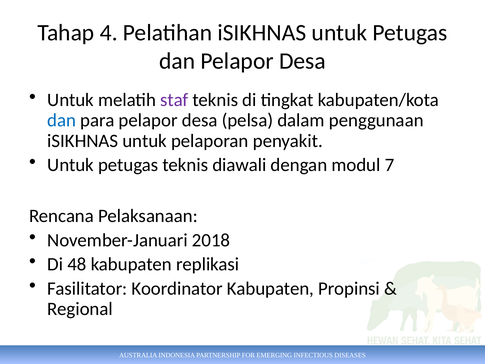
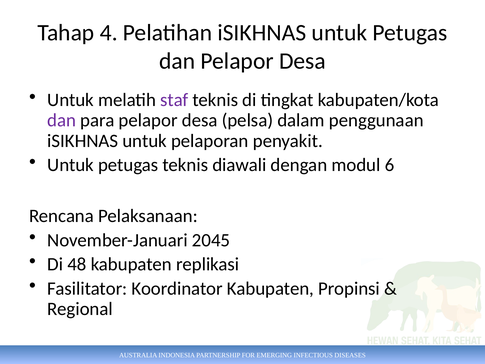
dan colour: blue -> purple (62, 120)
7: 7 -> 6 (390, 165)
2018: 2018 -> 2045 (211, 240)
